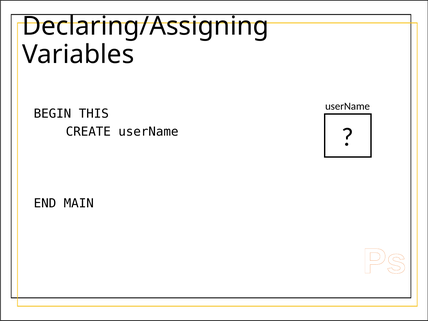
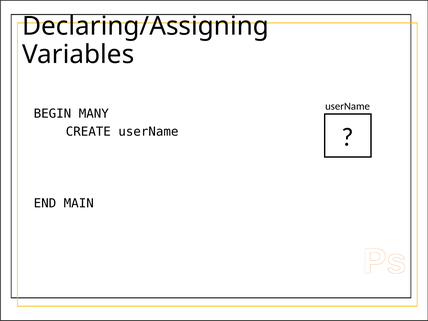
THIS: THIS -> MANY (94, 114)
